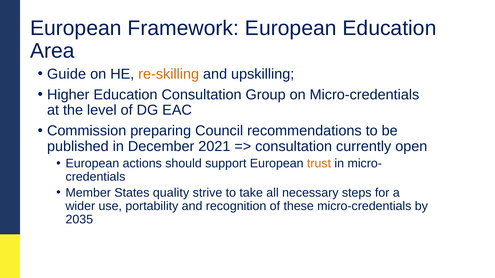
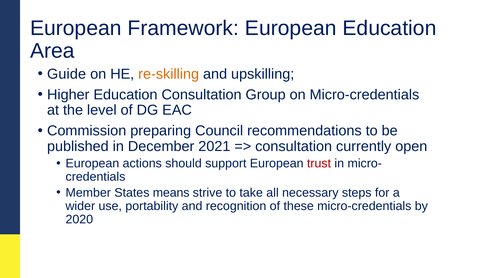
trust colour: orange -> red (319, 164)
quality: quality -> means (171, 193)
2035: 2035 -> 2020 (79, 220)
